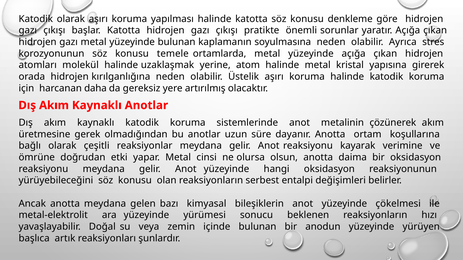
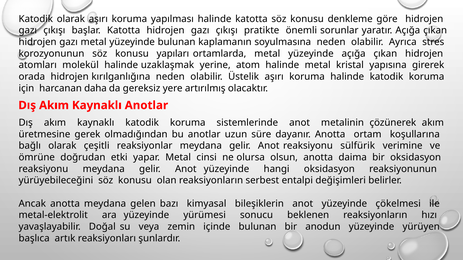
temele: temele -> yapıları (173, 54)
kayarak: kayarak -> sülfürik (358, 146)
